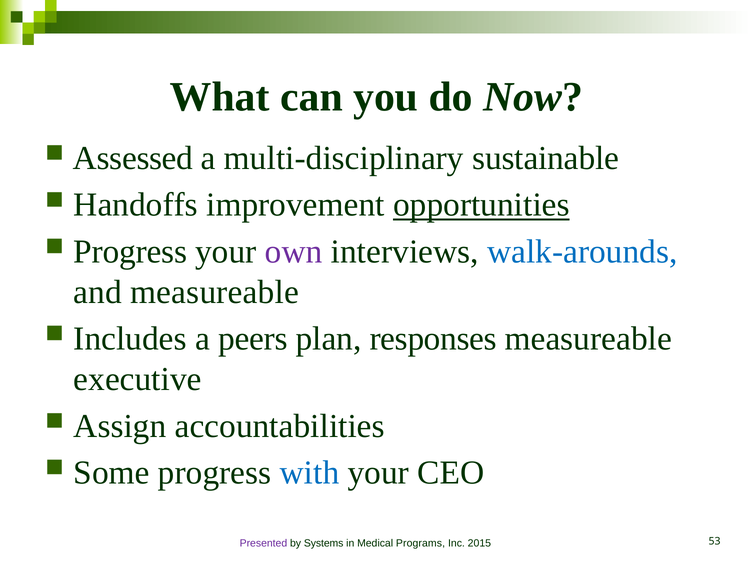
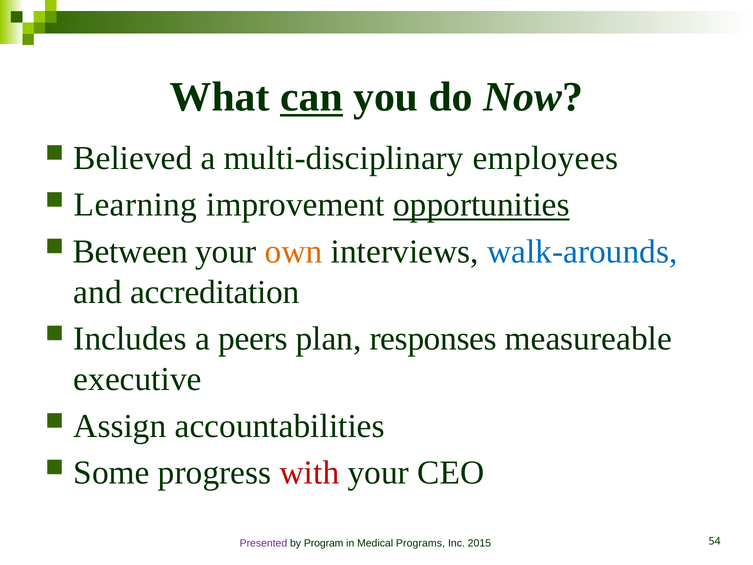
can underline: none -> present (311, 97)
Assessed: Assessed -> Believed (133, 158)
sustainable: sustainable -> employees (545, 158)
Handoffs: Handoffs -> Learning (135, 205)
Progress: Progress -> Between (130, 252)
own colour: purple -> orange (294, 252)
and measureable: measureable -> accreditation (215, 292)
with colour: blue -> red (310, 473)
Systems: Systems -> Program (324, 543)
53: 53 -> 54 (715, 541)
